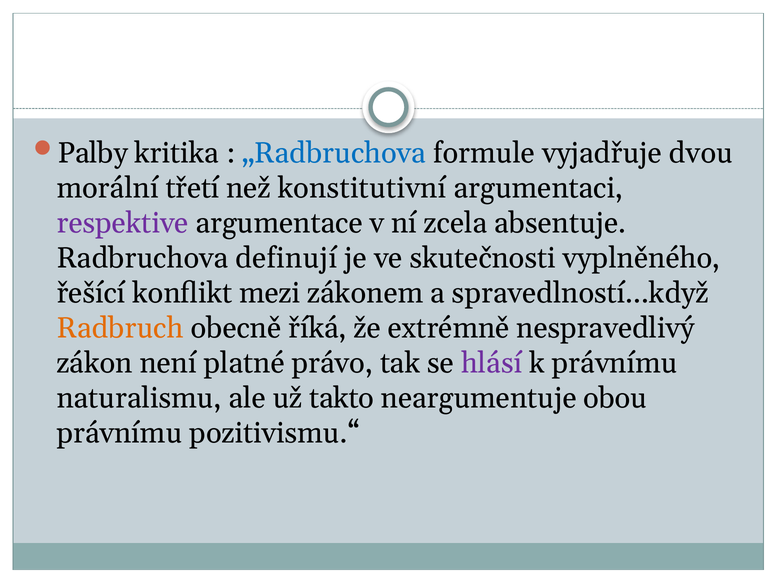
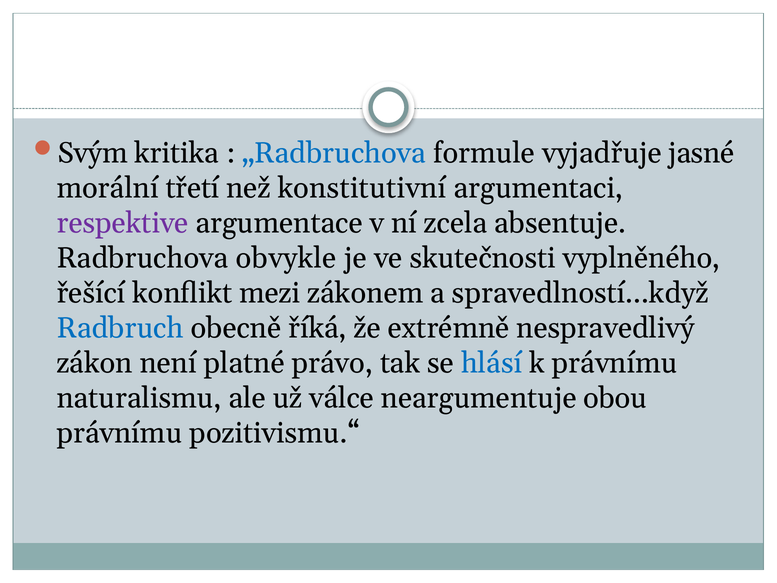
Palby: Palby -> Svým (93, 153)
dvou: dvou -> jasné (701, 153)
definují: definují -> obvykle (286, 258)
Radbruch colour: orange -> blue (120, 328)
hlásí colour: purple -> blue (492, 363)
takto: takto -> válce (342, 398)
